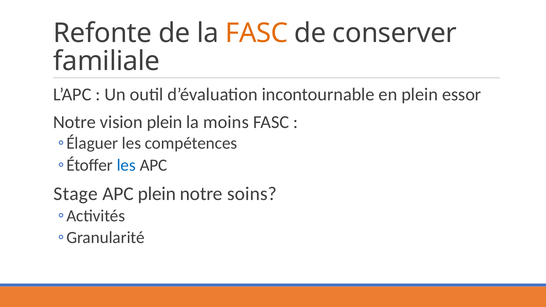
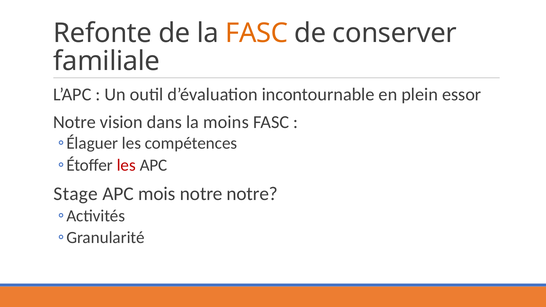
vision plein: plein -> dans (164, 122)
les colour: blue -> red (126, 165)
APC plein: plein -> mois (157, 194)
notre soins: soins -> notre (252, 194)
